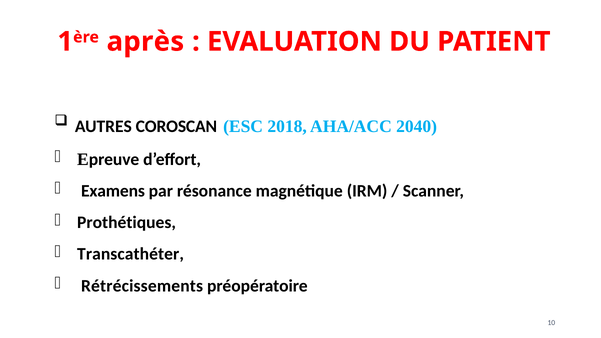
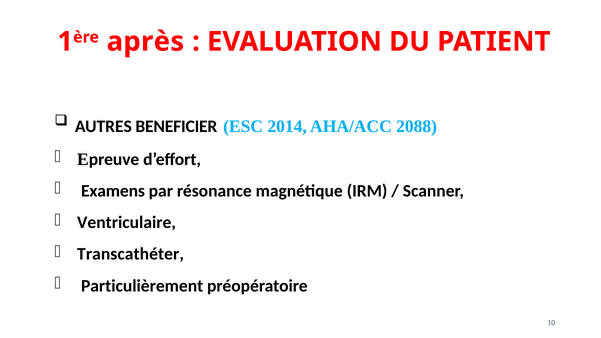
COROSCAN: COROSCAN -> BENEFICIER (176, 126)
2018: 2018 -> 2014 (287, 126)
2040: 2040 -> 2088 (417, 126)
Prothétiques: Prothétiques -> Ventriculaire (127, 223)
Rétrécissements: Rétrécissements -> Particulièrement (142, 286)
